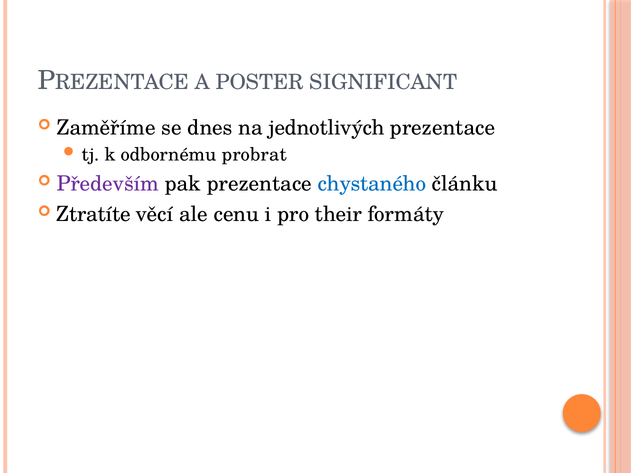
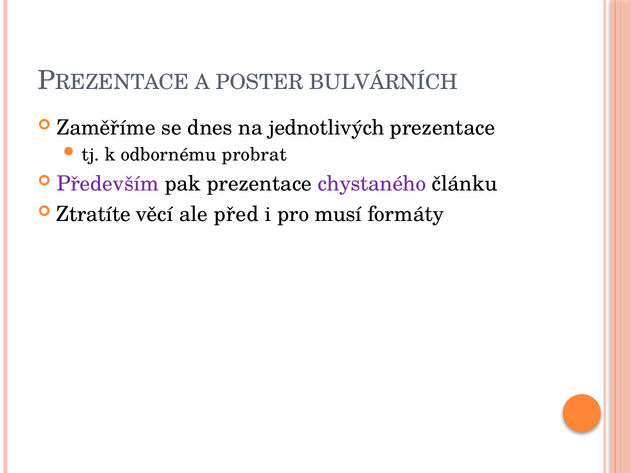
SIGNIFICANT: SIGNIFICANT -> BULVÁRNÍCH (383, 82)
chystaného colour: blue -> purple (372, 184)
cenu: cenu -> před (236, 214)
their: their -> musí (338, 214)
